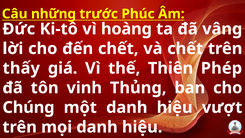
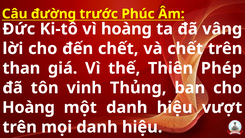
những: những -> đường (54, 14)
thấy: thấy -> than (21, 68)
Chúng: Chúng -> Hoàng (29, 107)
